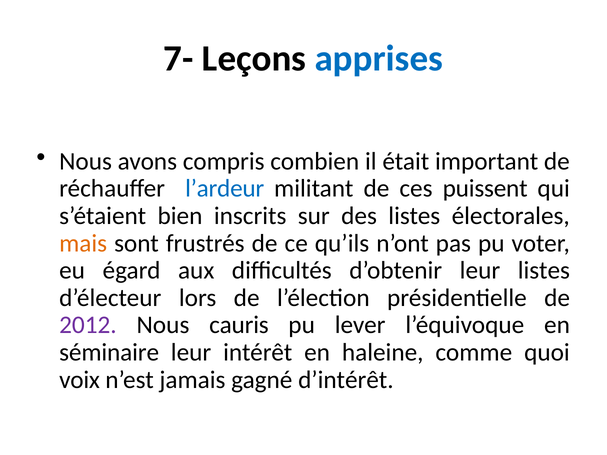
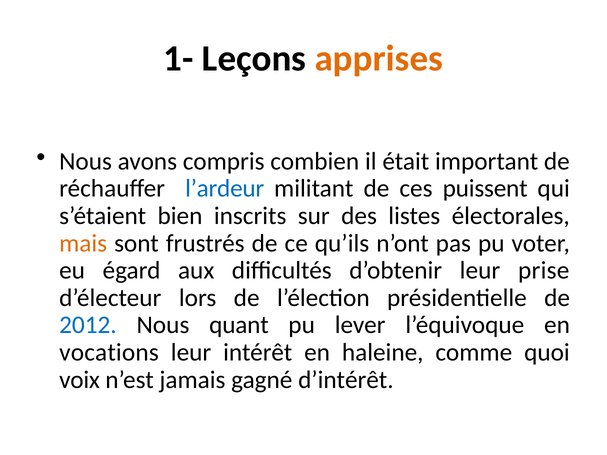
7-: 7- -> 1- (178, 59)
apprises colour: blue -> orange (379, 59)
leur listes: listes -> prise (544, 271)
2012 colour: purple -> blue (88, 325)
cauris: cauris -> quant (239, 325)
séminaire: séminaire -> vocations (109, 353)
